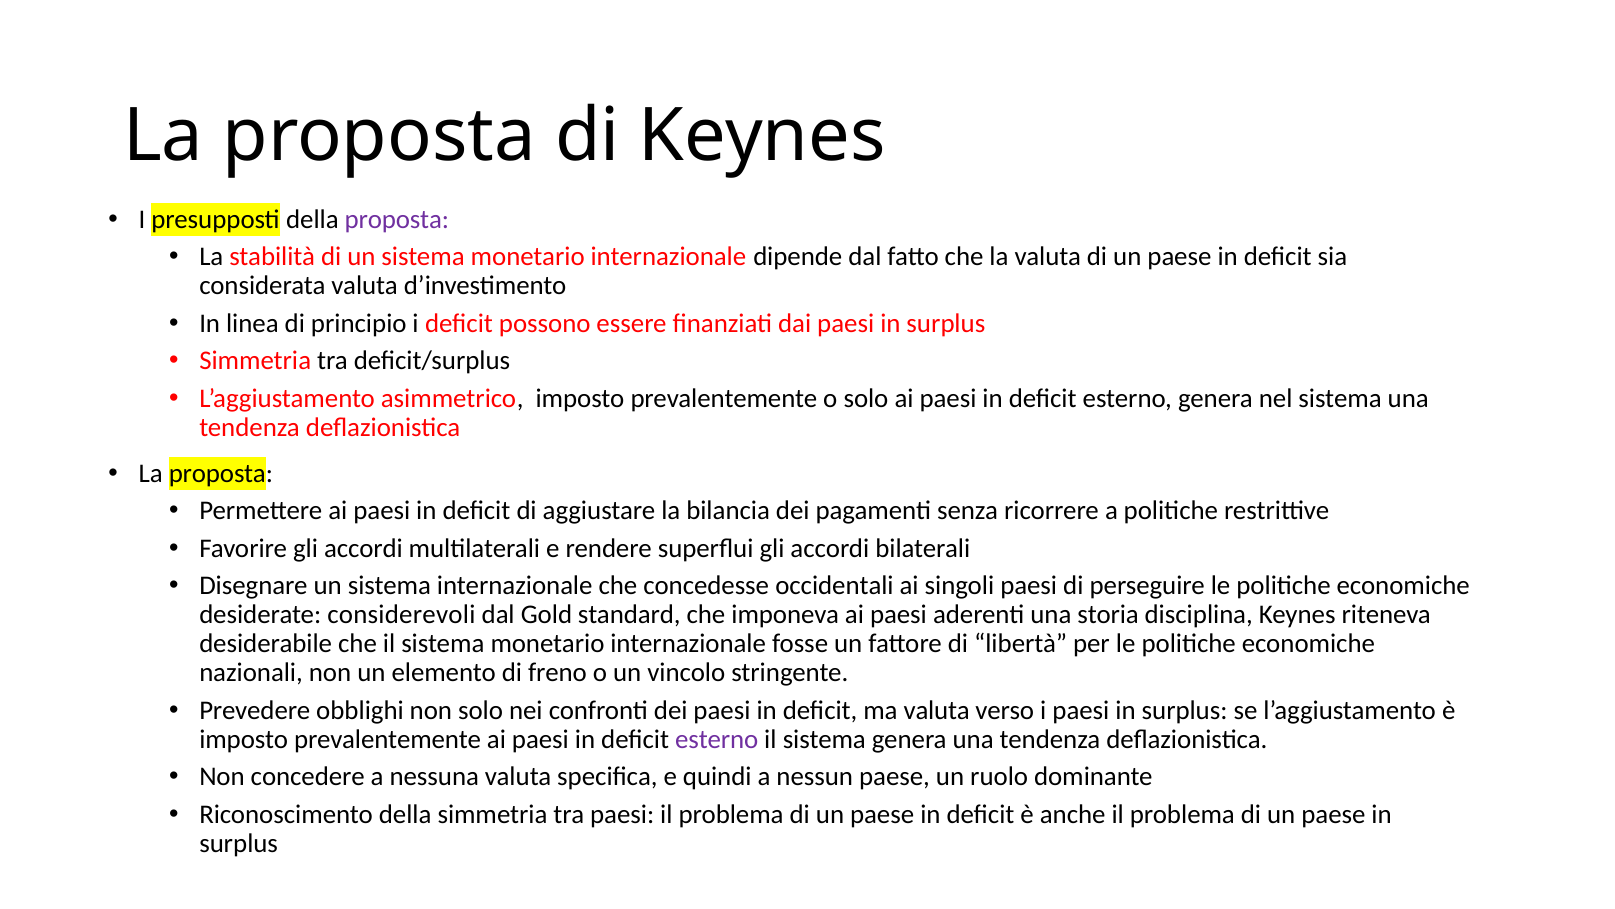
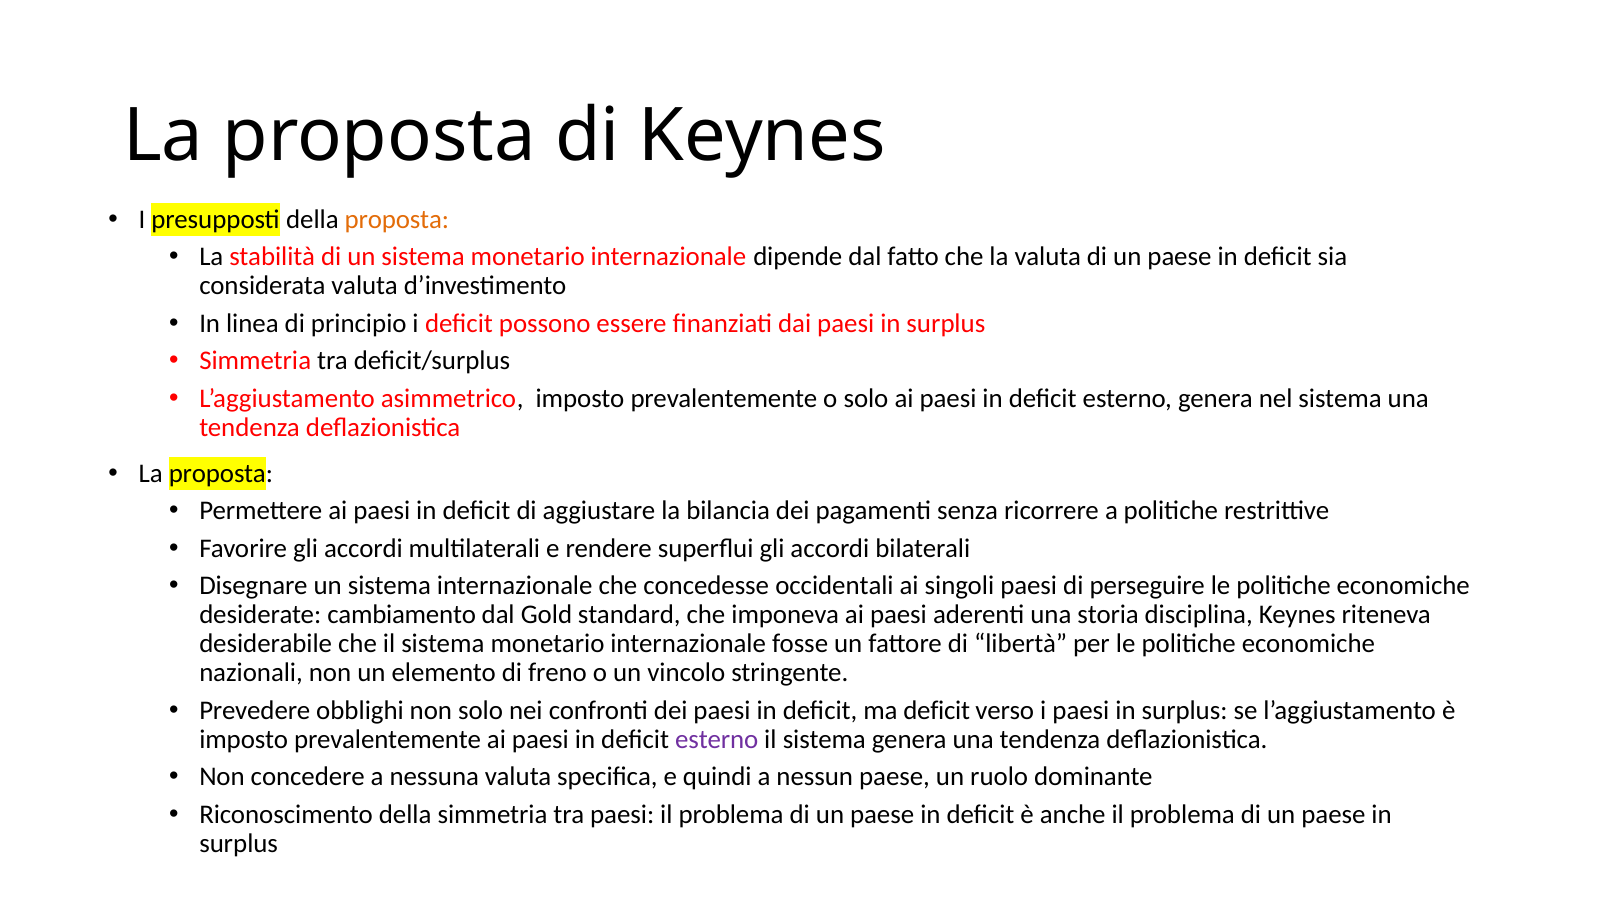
proposta colour: purple -> orange (397, 219)
considerevoli: considerevoli -> cambiamento (402, 614)
ma valuta: valuta -> deficit (937, 710)
